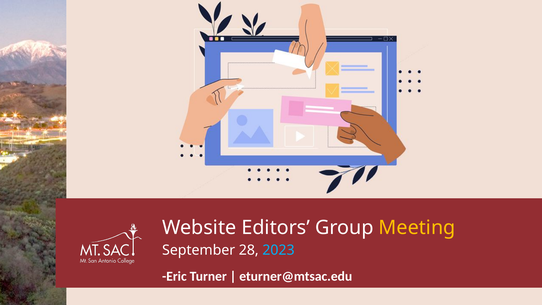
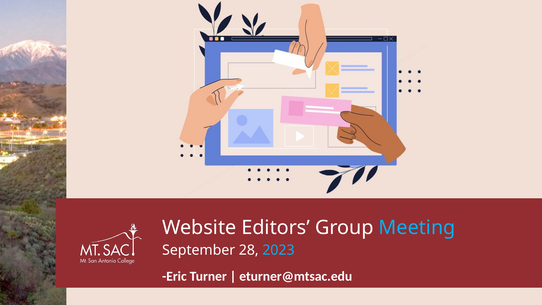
Meeting colour: yellow -> light blue (417, 227)
